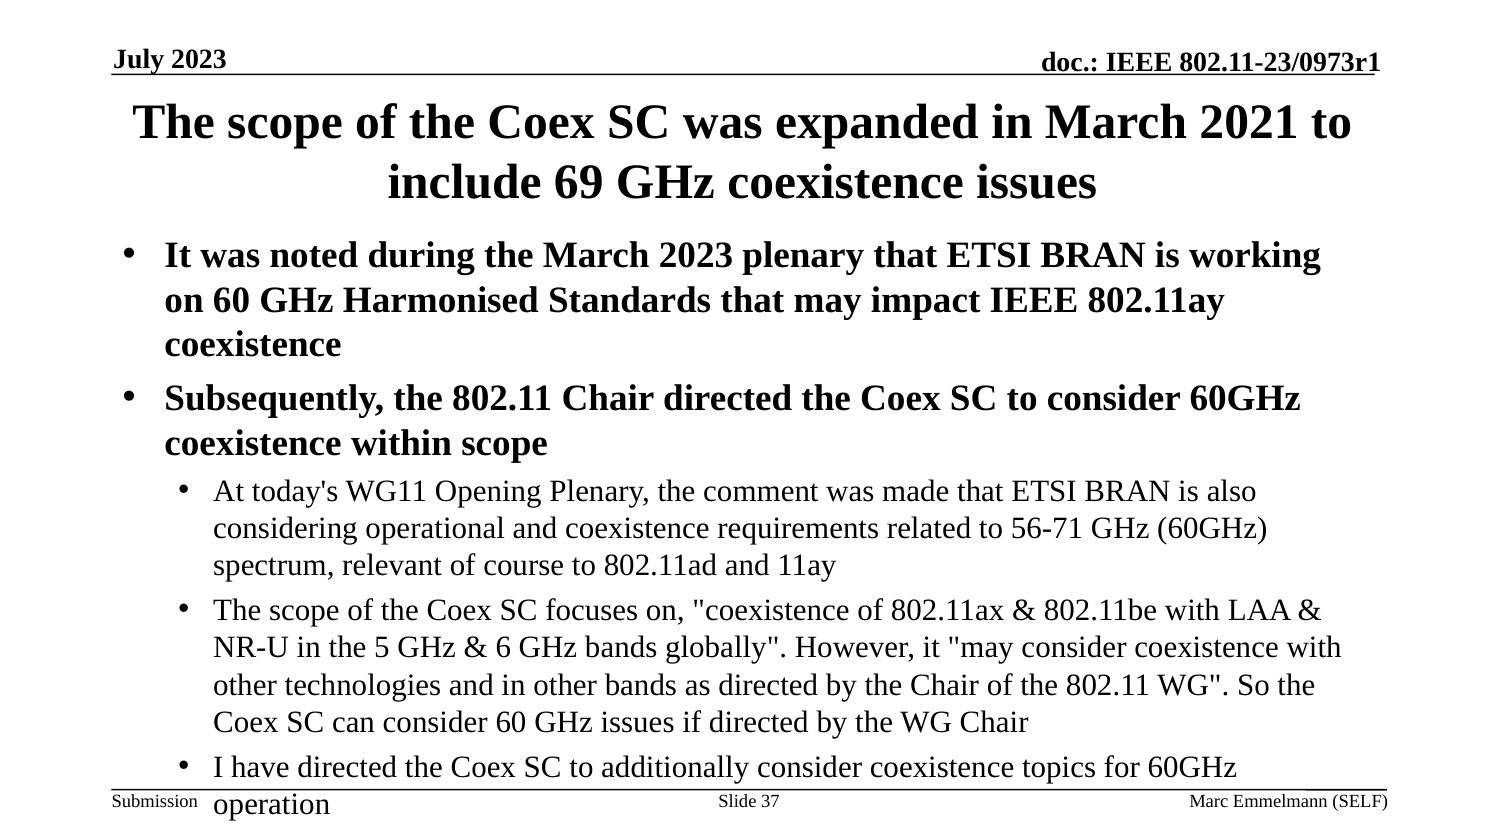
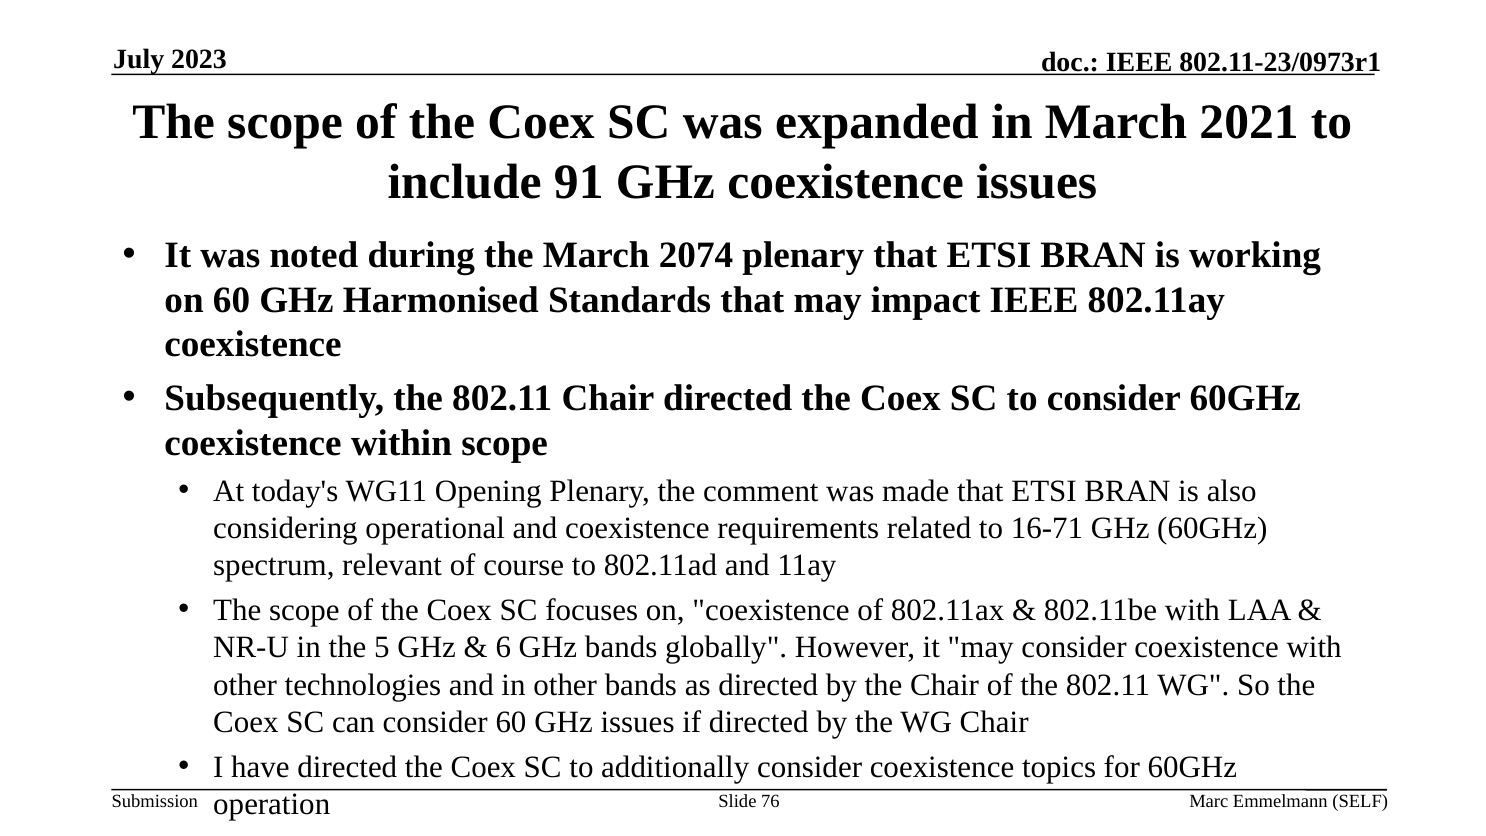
69: 69 -> 91 (579, 182)
March 2023: 2023 -> 2074 (696, 255)
56-71: 56-71 -> 16-71 (1047, 528)
37: 37 -> 76 (770, 802)
